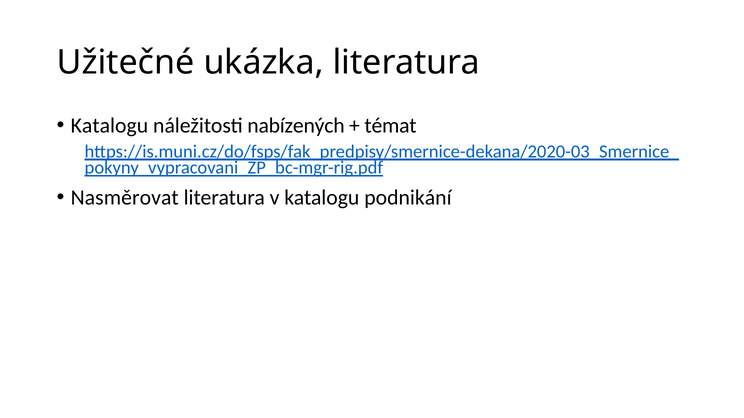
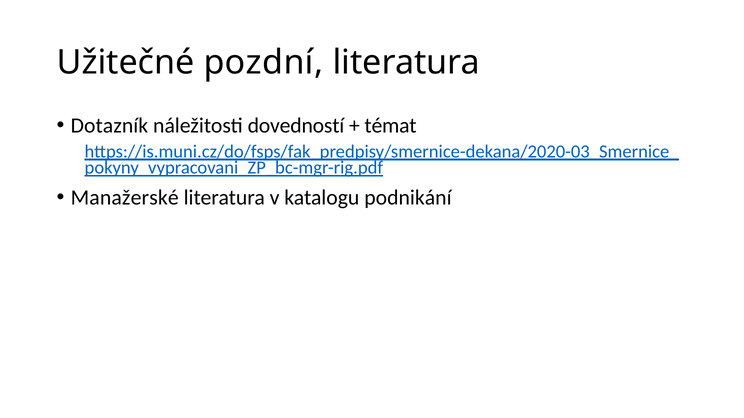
ukázka: ukázka -> pozdní (263, 62)
Katalogu: Katalogu -> Dotazník (109, 126)
nabízených: nabízených -> dovedností (296, 126)
Nasměrovat: Nasměrovat -> Manažerské (125, 198)
